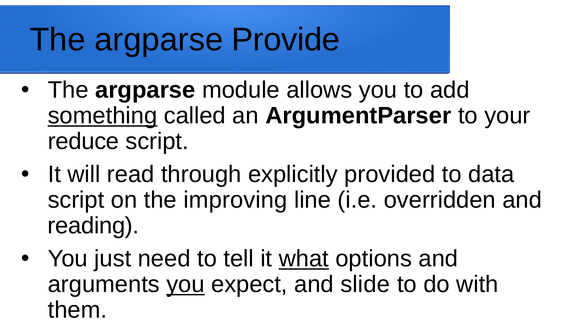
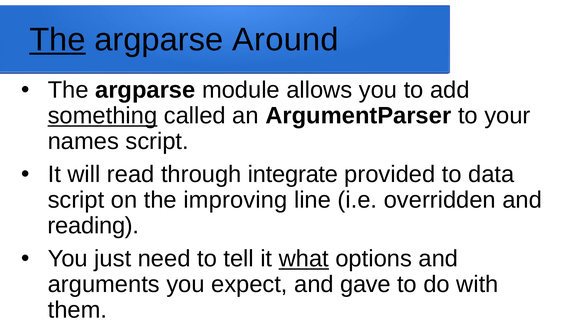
The underline: none -> present (57, 40)
Provide: Provide -> Around (285, 40)
reduce: reduce -> names (83, 141)
explicitly: explicitly -> integrate (293, 174)
you underline: present -> none (185, 284)
slide: slide -> gave (365, 284)
